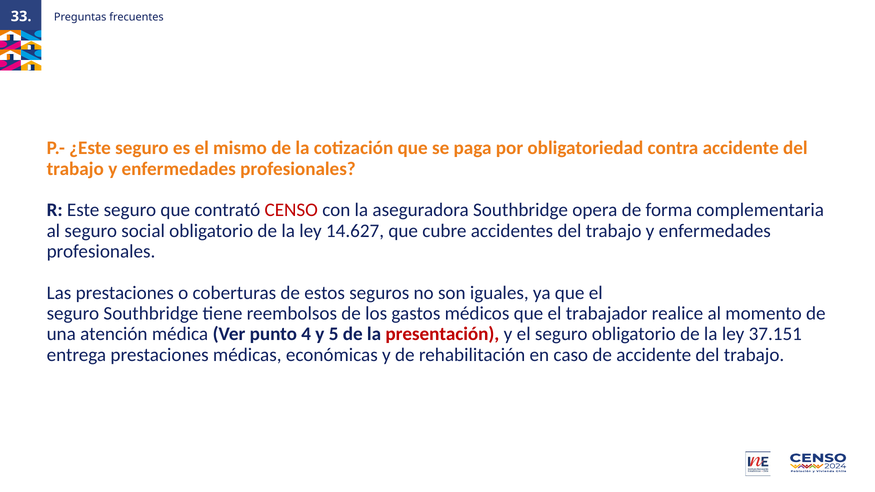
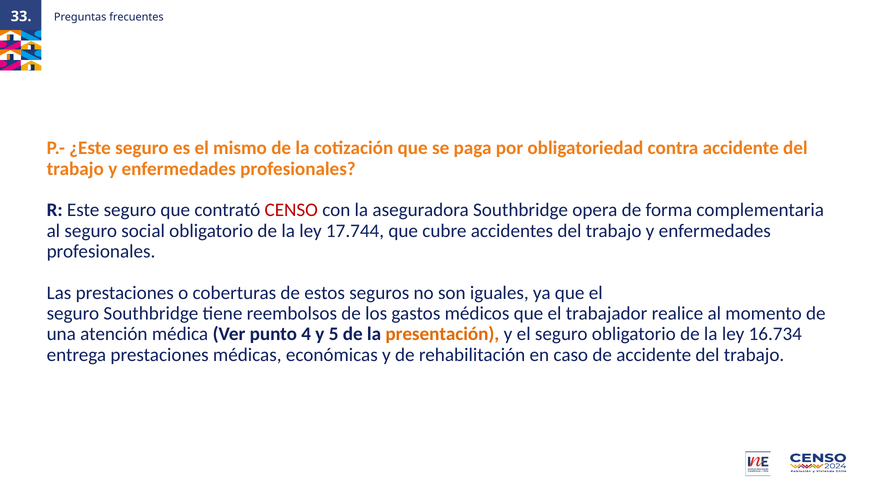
14.627: 14.627 -> 17.744 (355, 231)
presentación colour: red -> orange (442, 334)
37.151: 37.151 -> 16.734 (775, 334)
